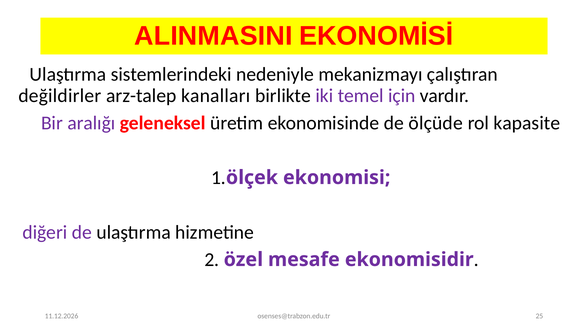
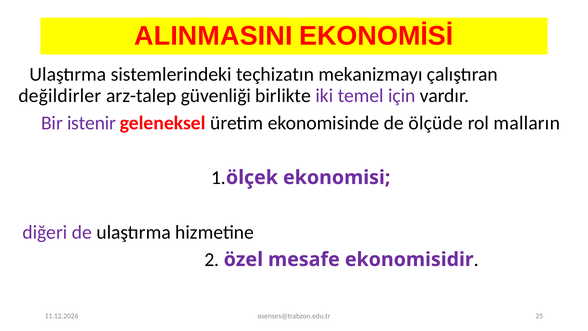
nedeniyle: nedeniyle -> teçhizatın (275, 74)
kanalları: kanalları -> güvenliği (216, 95)
aralığı: aralığı -> istenir (91, 123)
kapasite: kapasite -> malların (527, 123)
